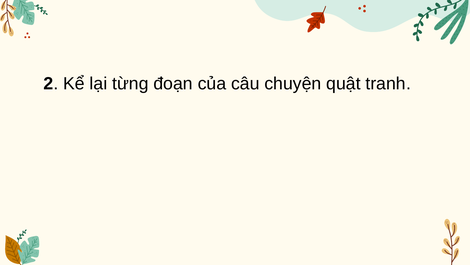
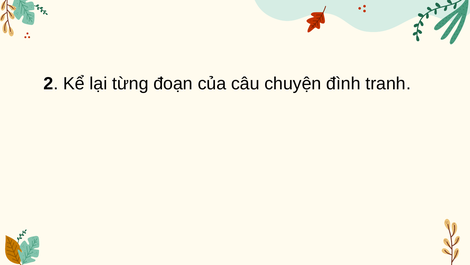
quật: quật -> đình (343, 84)
